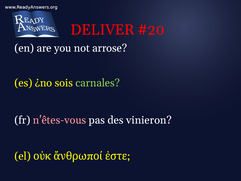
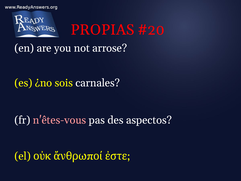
DELIVER: DELIVER -> PROPIAS (103, 30)
carnales colour: light green -> white (98, 83)
vinieron: vinieron -> aspectos (149, 120)
